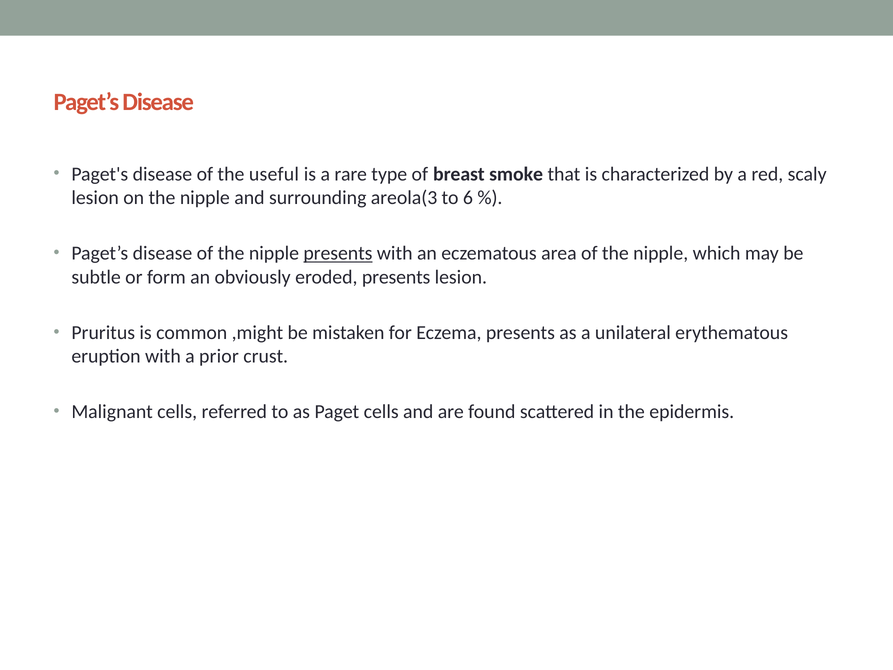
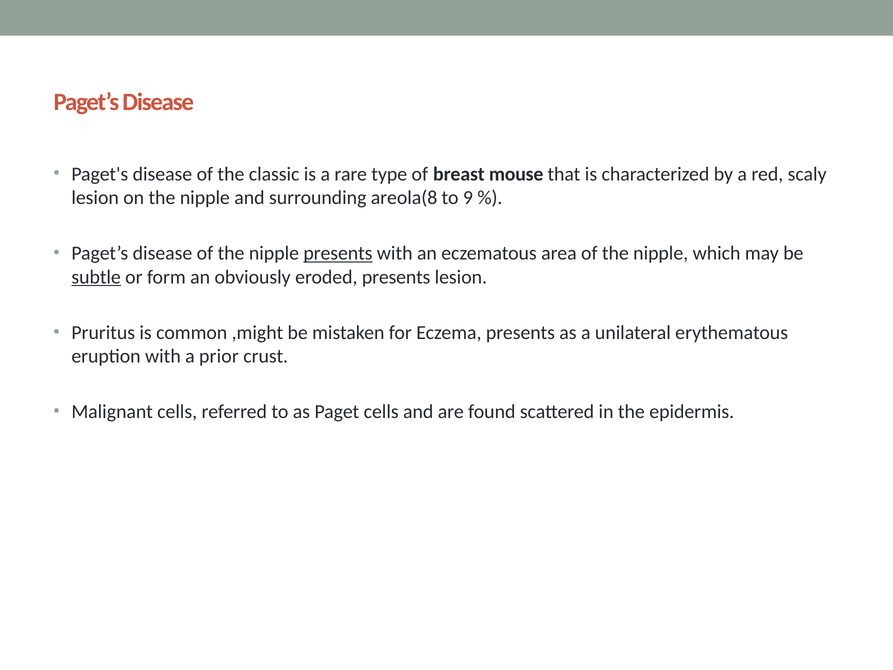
useful: useful -> classic (274, 174)
smoke: smoke -> mouse (516, 174)
areola(3: areola(3 -> areola(8 (404, 198)
6: 6 -> 9 (468, 198)
subtle underline: none -> present (96, 277)
